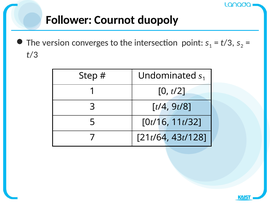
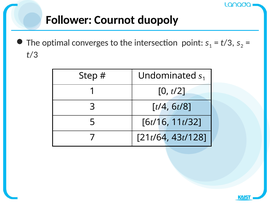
version: version -> optimal (56, 43)
9: 9 -> 6 (174, 106)
5 0: 0 -> 6 (146, 122)
